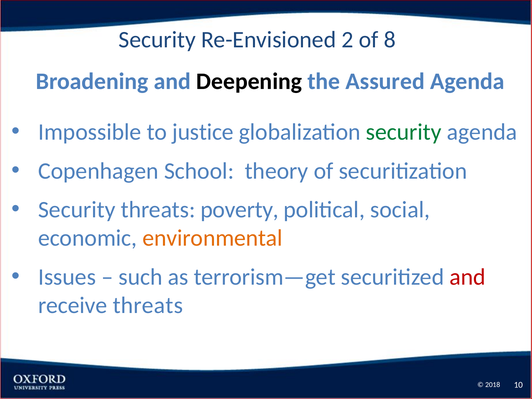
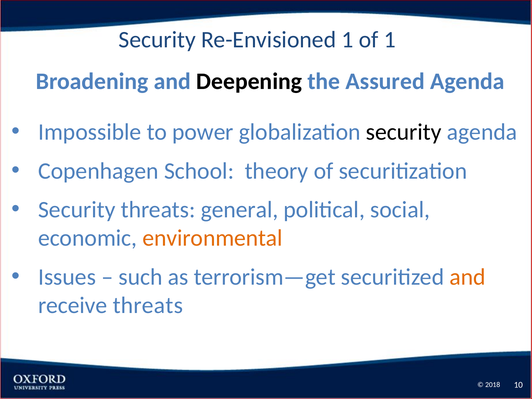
Re-Envisioned 2: 2 -> 1 (347, 40)
of 8: 8 -> 1 (390, 40)
justice: justice -> power (203, 132)
security colour: green -> black (404, 132)
poverty: poverty -> general (239, 210)
and colour: red -> orange (468, 277)
